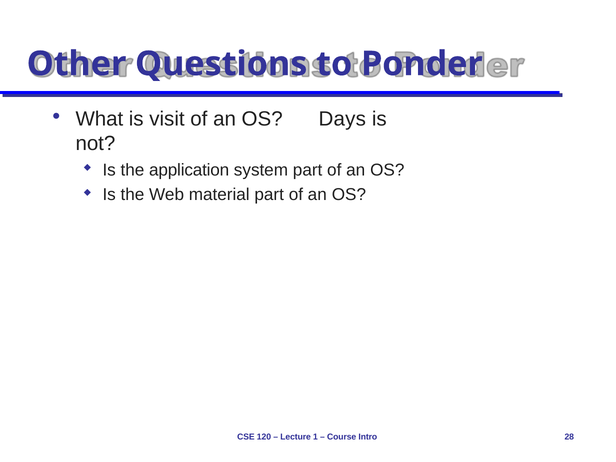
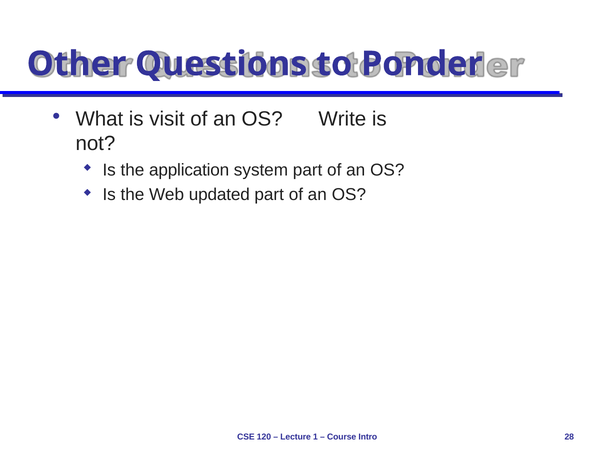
Days: Days -> Write (342, 119)
material: material -> updated (219, 195)
